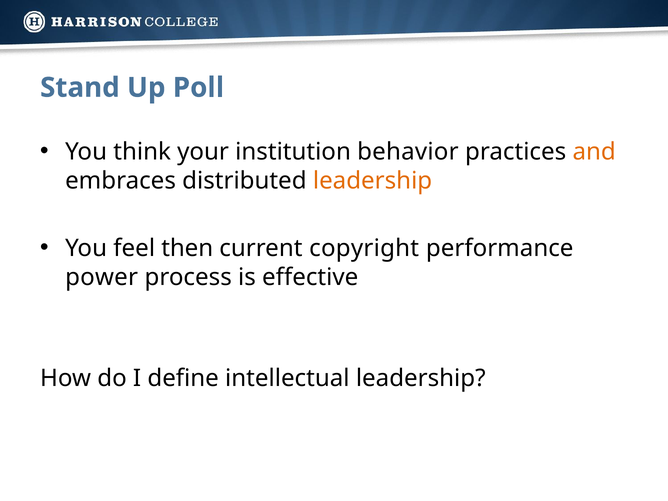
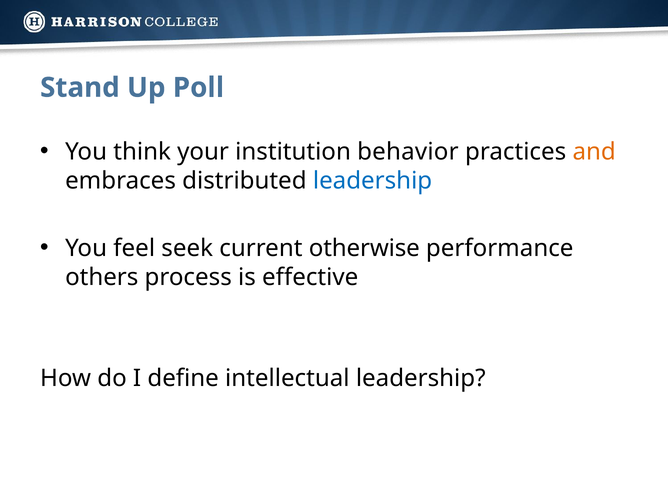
leadership colour: orange -> blue (373, 181)
then: then -> seek (187, 248)
copyright: copyright -> otherwise (364, 248)
power: power -> others (102, 277)
